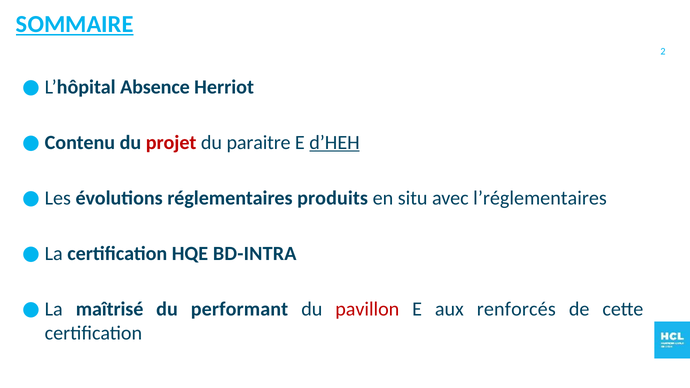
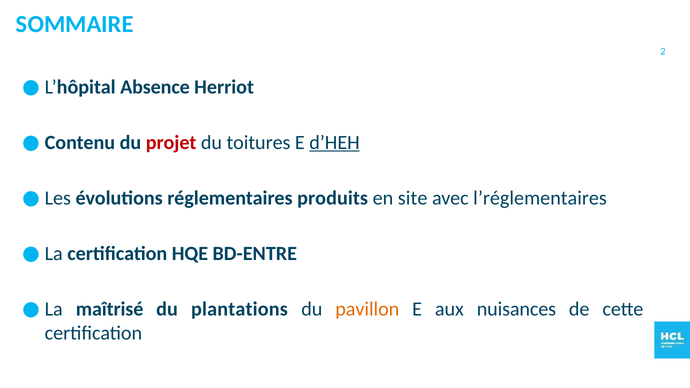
SOMMAIRE underline: present -> none (75, 24)
paraitre: paraitre -> toitures (259, 143)
situ: situ -> site (413, 198)
BD-INTRA: BD-INTRA -> BD-ENTRE (255, 254)
performant: performant -> plantations (239, 309)
pavillon colour: red -> orange (367, 309)
renforcés: renforcés -> nuisances (516, 309)
